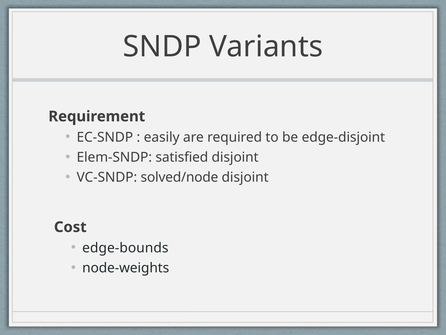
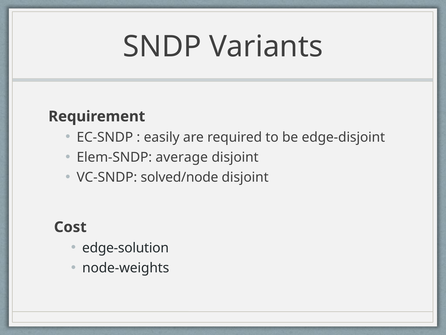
satisfied: satisfied -> average (182, 157)
edge-bounds: edge-bounds -> edge-solution (125, 248)
